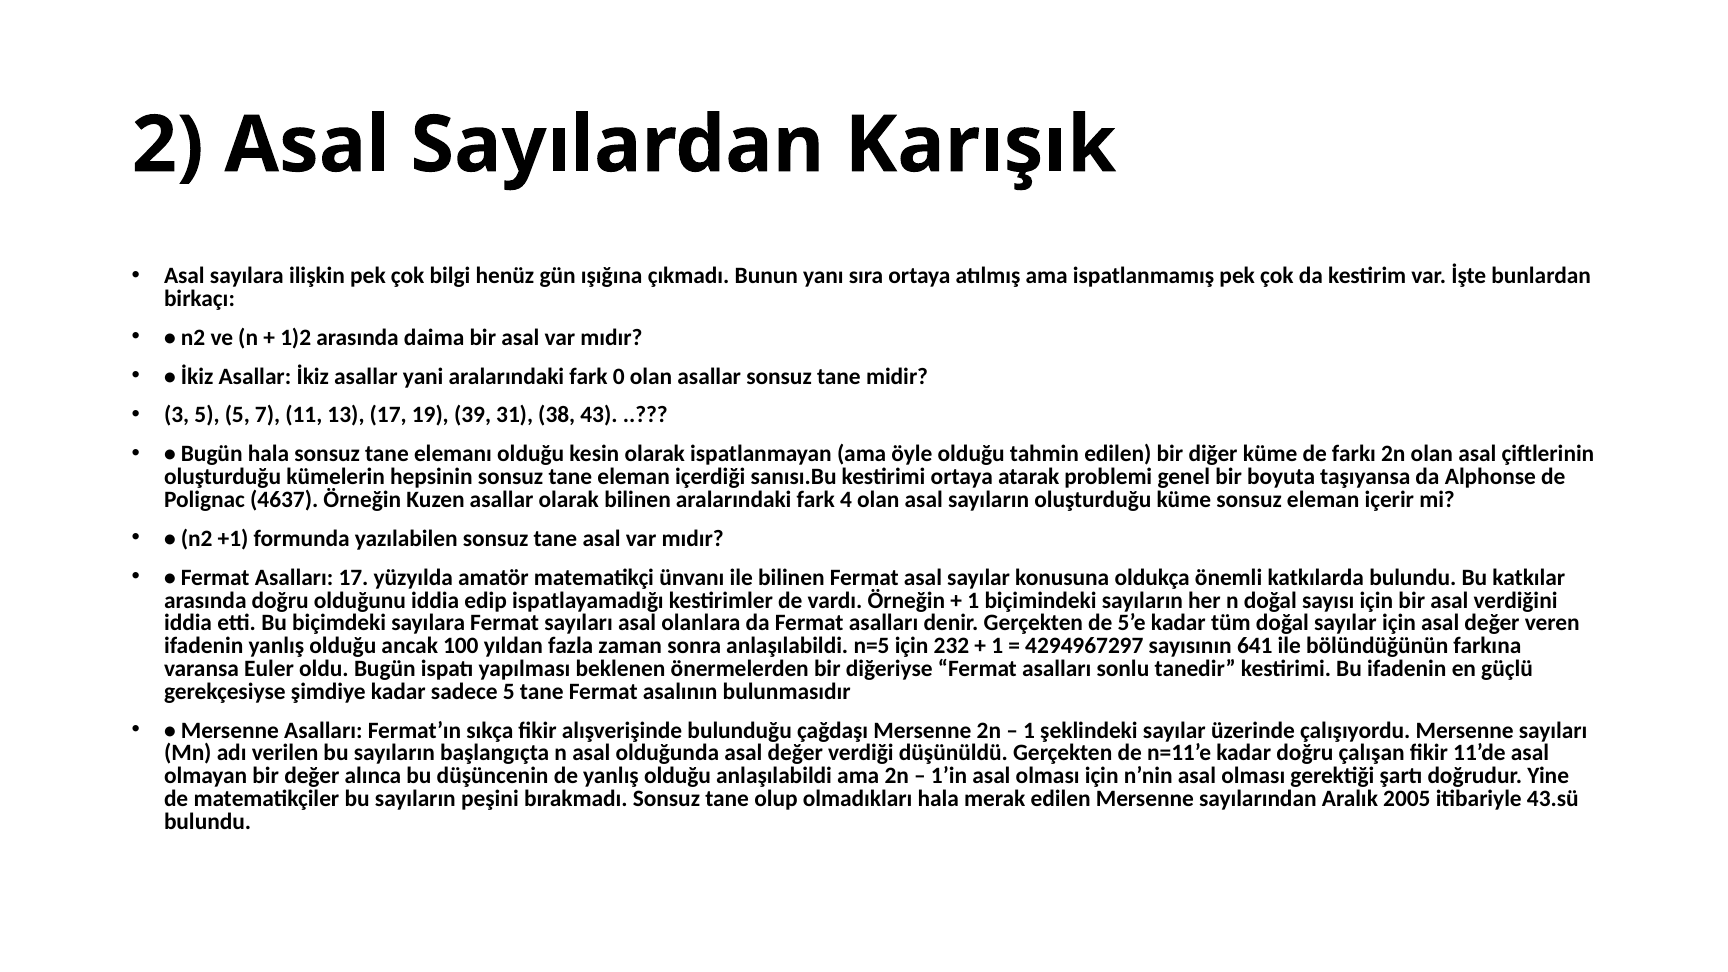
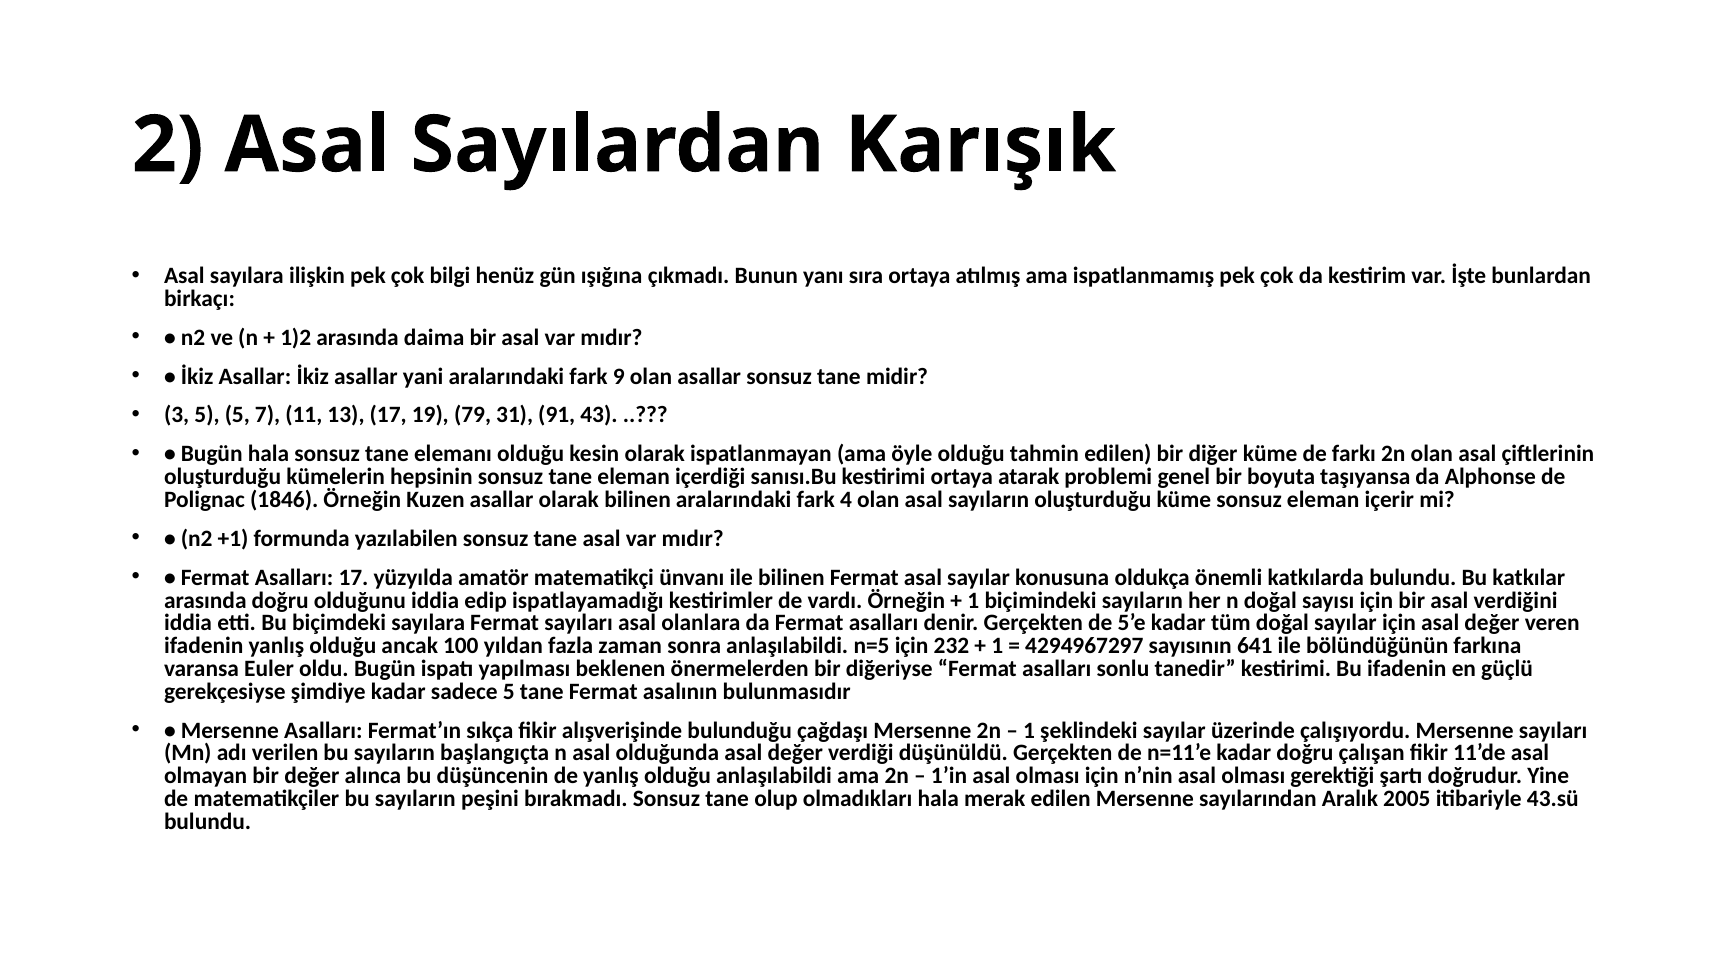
0: 0 -> 9 (619, 376)
39: 39 -> 79 (473, 415)
38: 38 -> 91 (557, 415)
4637: 4637 -> 1846 (284, 500)
